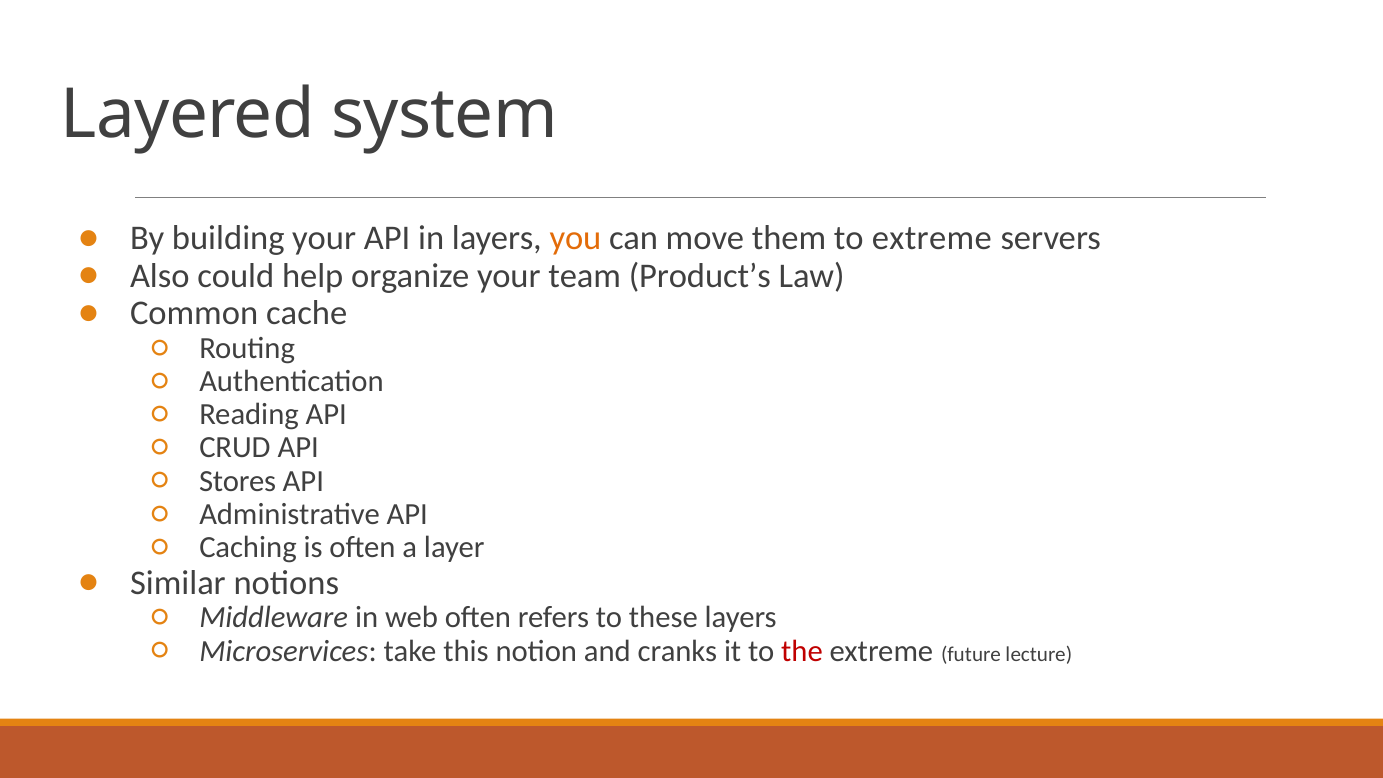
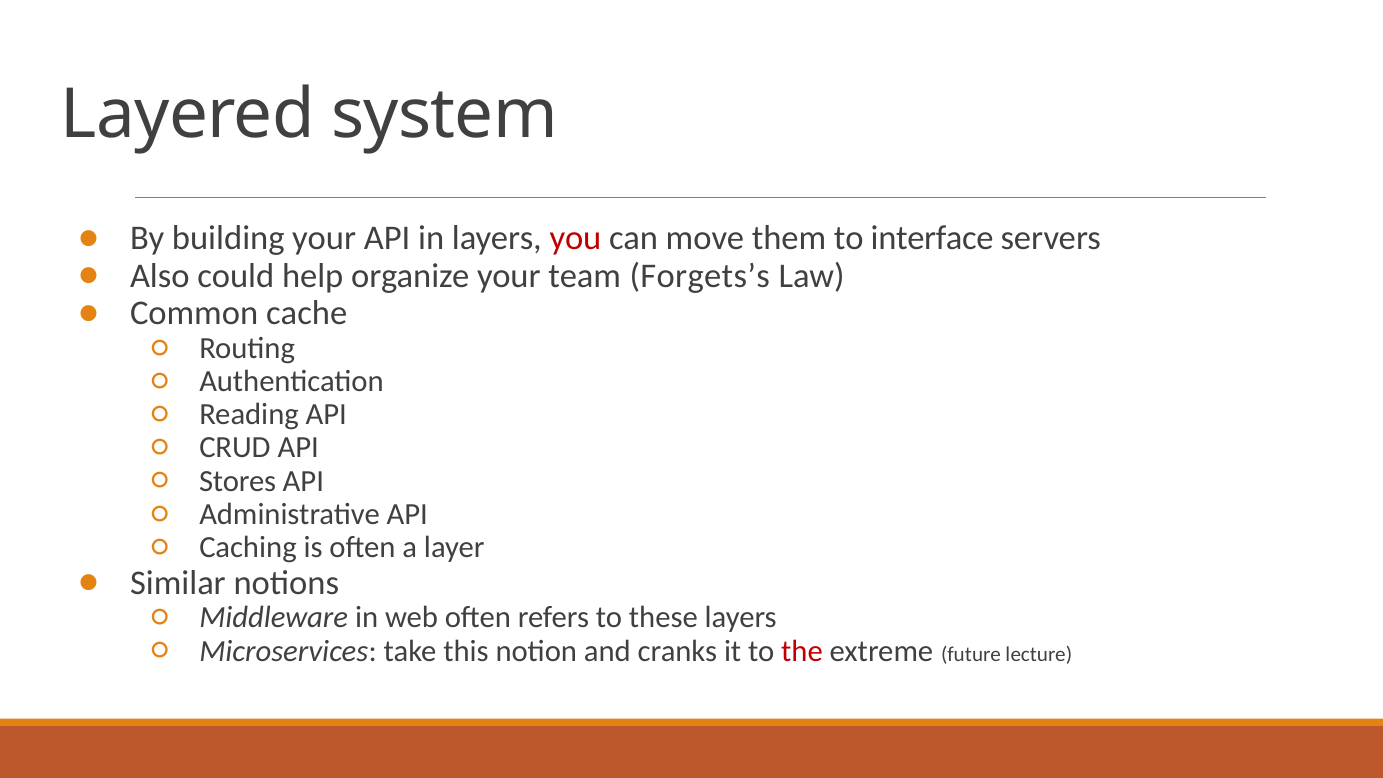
you colour: orange -> red (576, 238)
to extreme: extreme -> interface (932, 238)
Product’s: Product’s -> Forgets’s (700, 276)
